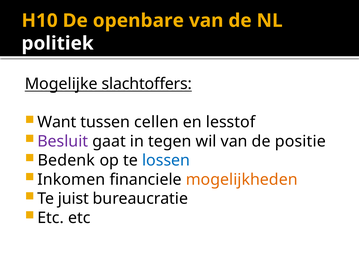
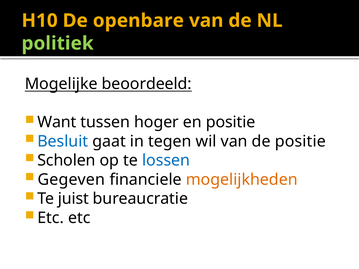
politiek colour: white -> light green (58, 43)
slachtoffers: slachtoffers -> beoordeeld (147, 84)
cellen: cellen -> hoger (157, 122)
en lesstof: lesstof -> positie (231, 122)
Besluit colour: purple -> blue (63, 141)
Bedenk: Bedenk -> Scholen (66, 161)
Inkomen: Inkomen -> Gegeven (71, 180)
